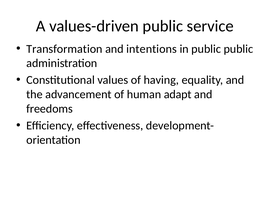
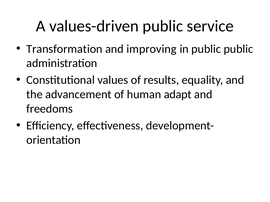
intentions: intentions -> improving (152, 49)
having: having -> results (161, 80)
